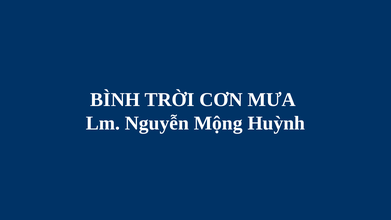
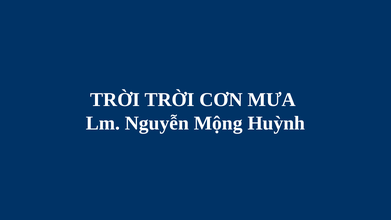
BÌNH: BÌNH -> TRỜI (115, 100)
